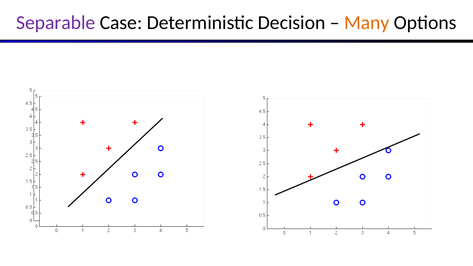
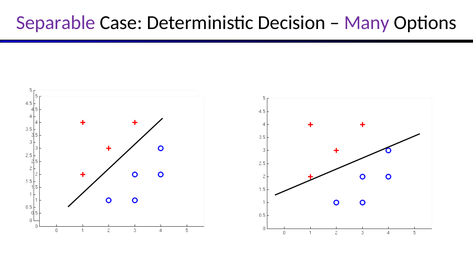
Many colour: orange -> purple (367, 23)
